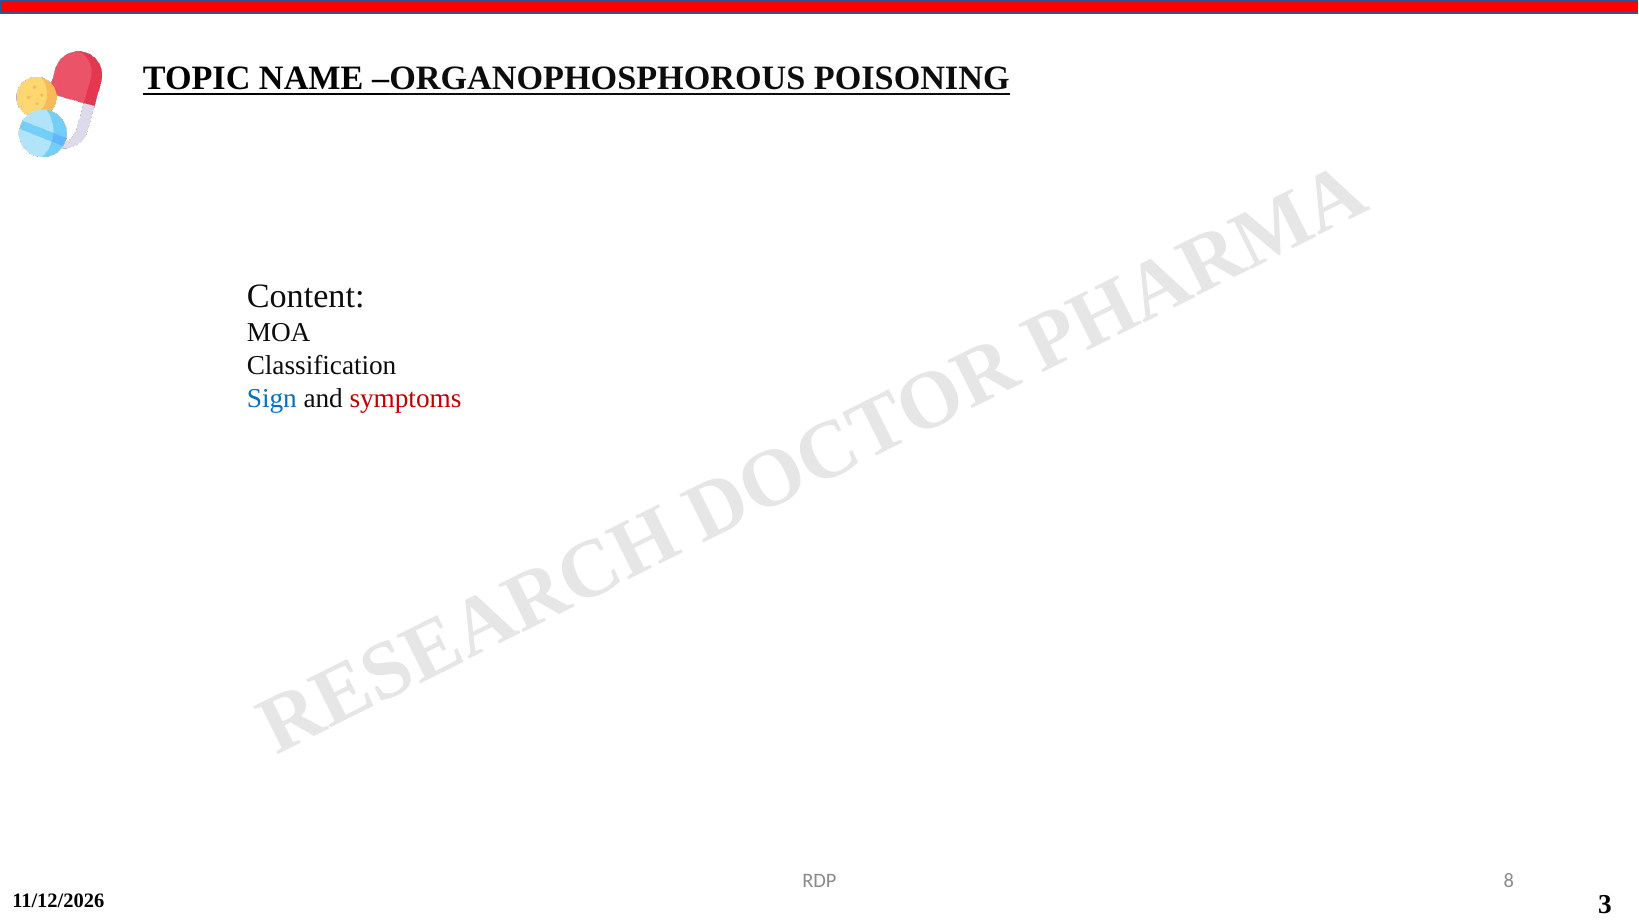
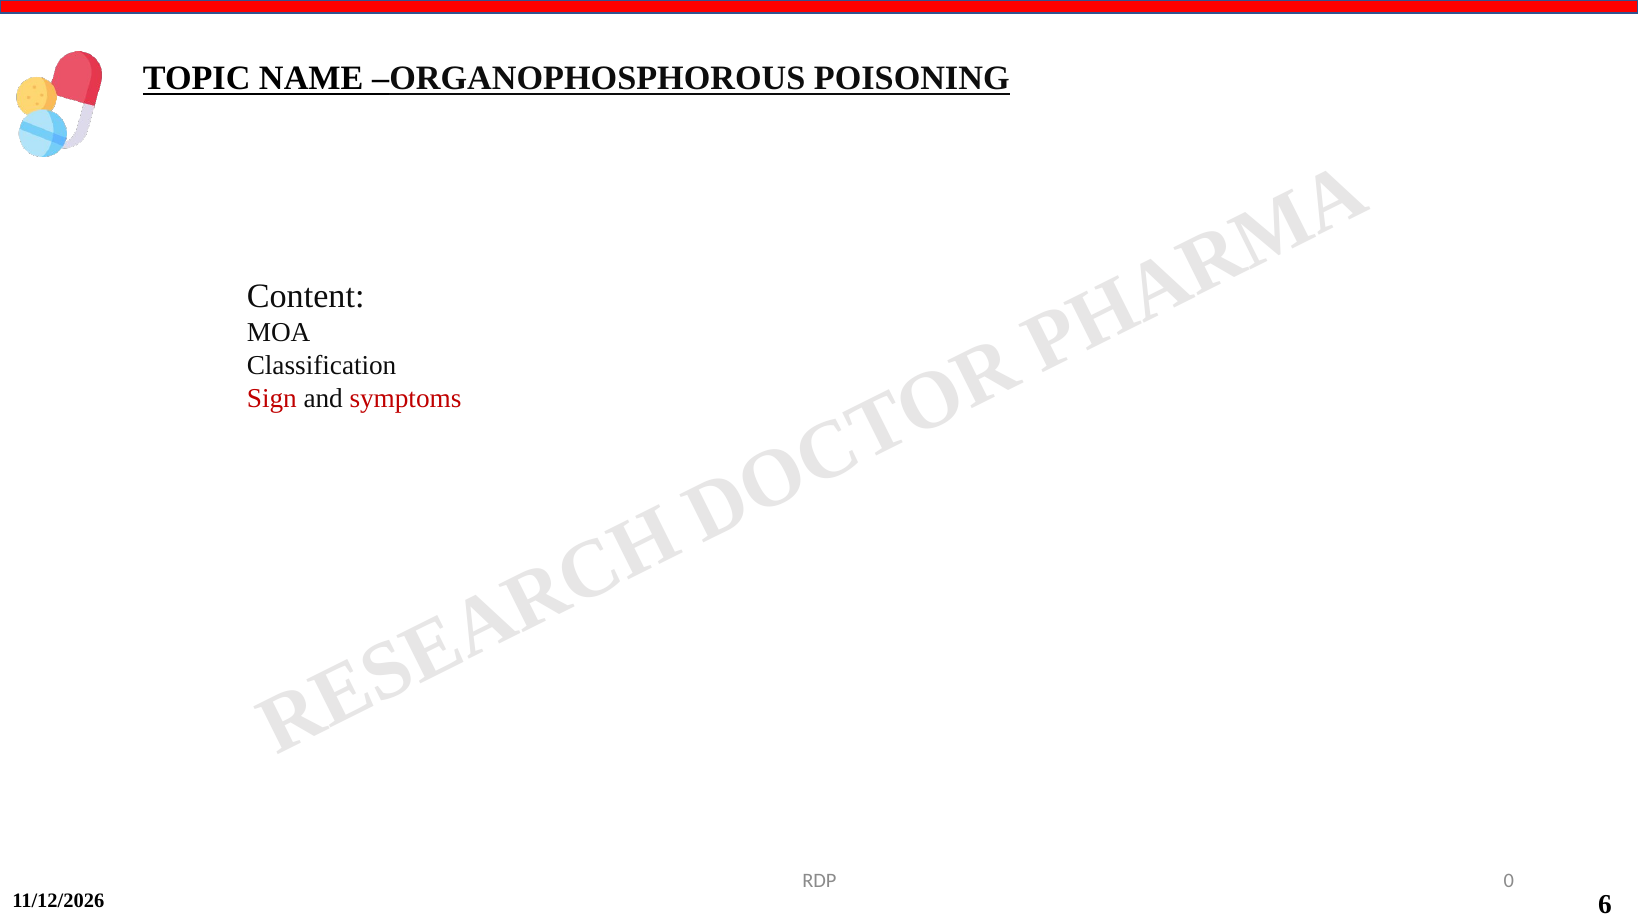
Sign colour: blue -> red (272, 398)
8: 8 -> 0 (1509, 880)
3: 3 -> 6 (1605, 905)
